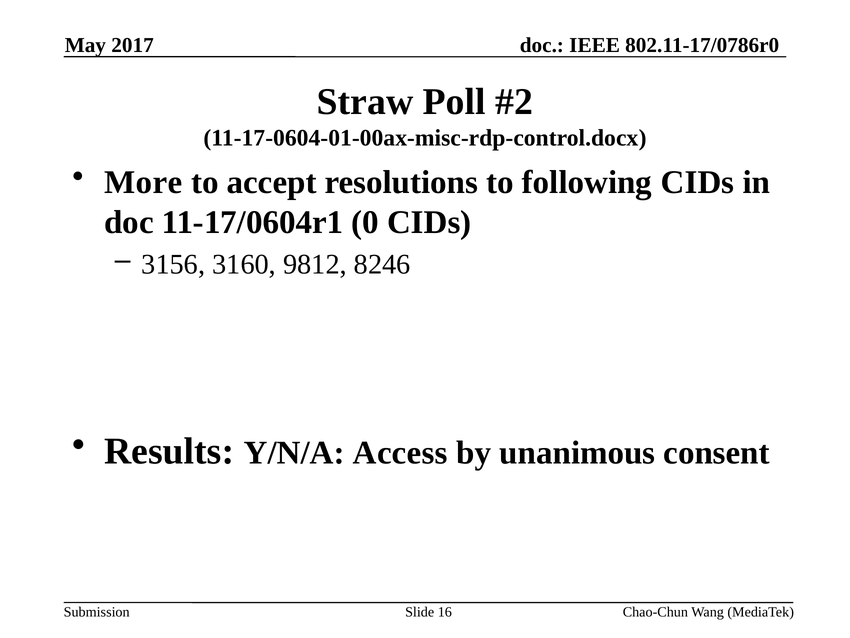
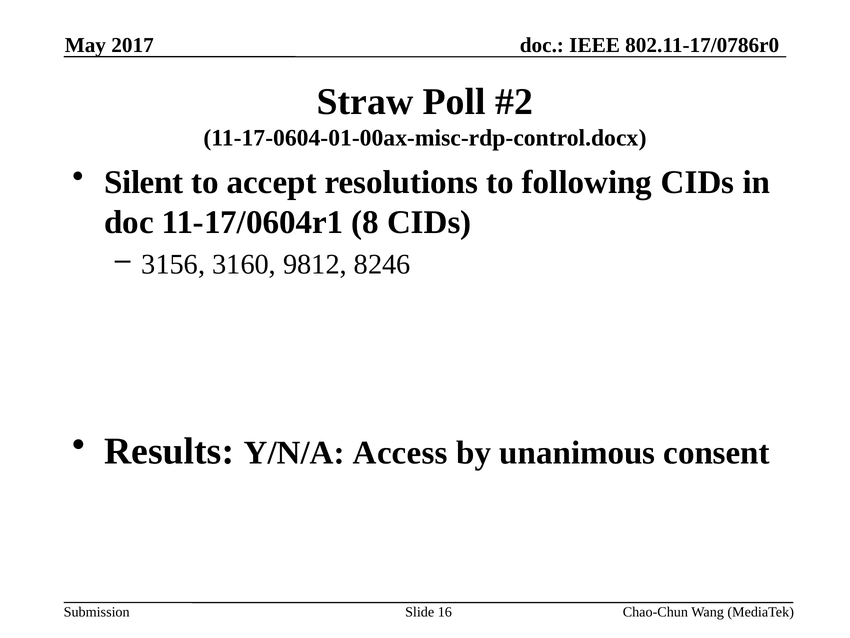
More: More -> Silent (144, 182)
0: 0 -> 8 (365, 222)
